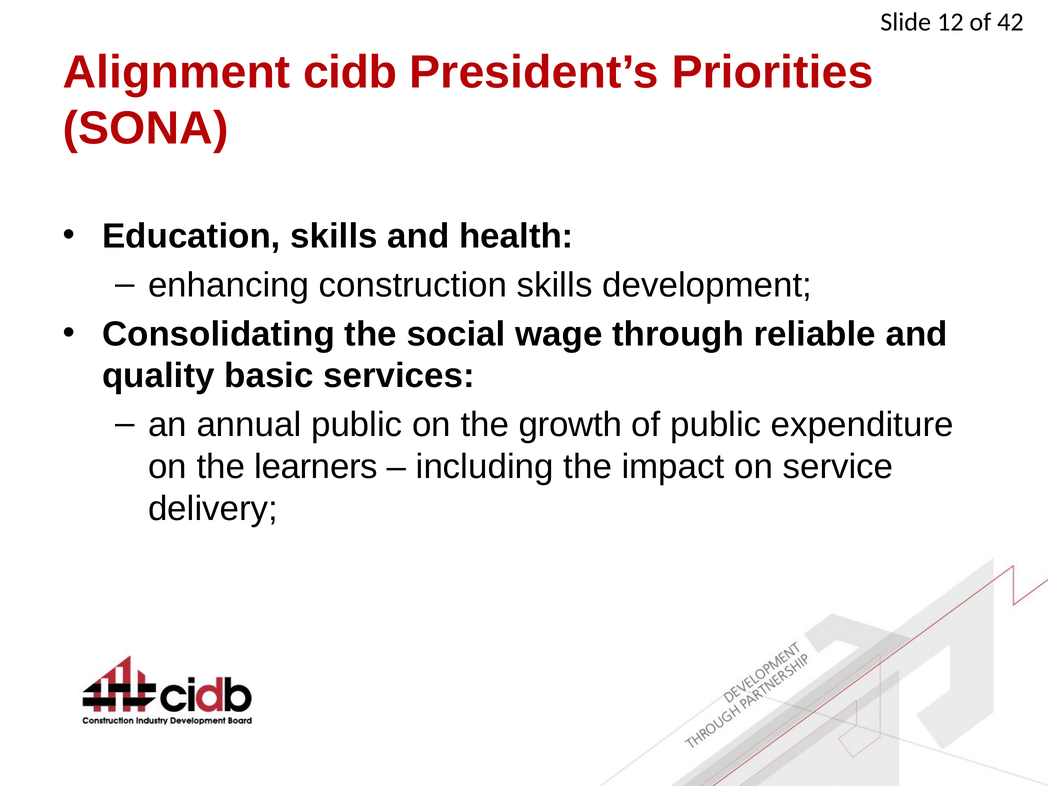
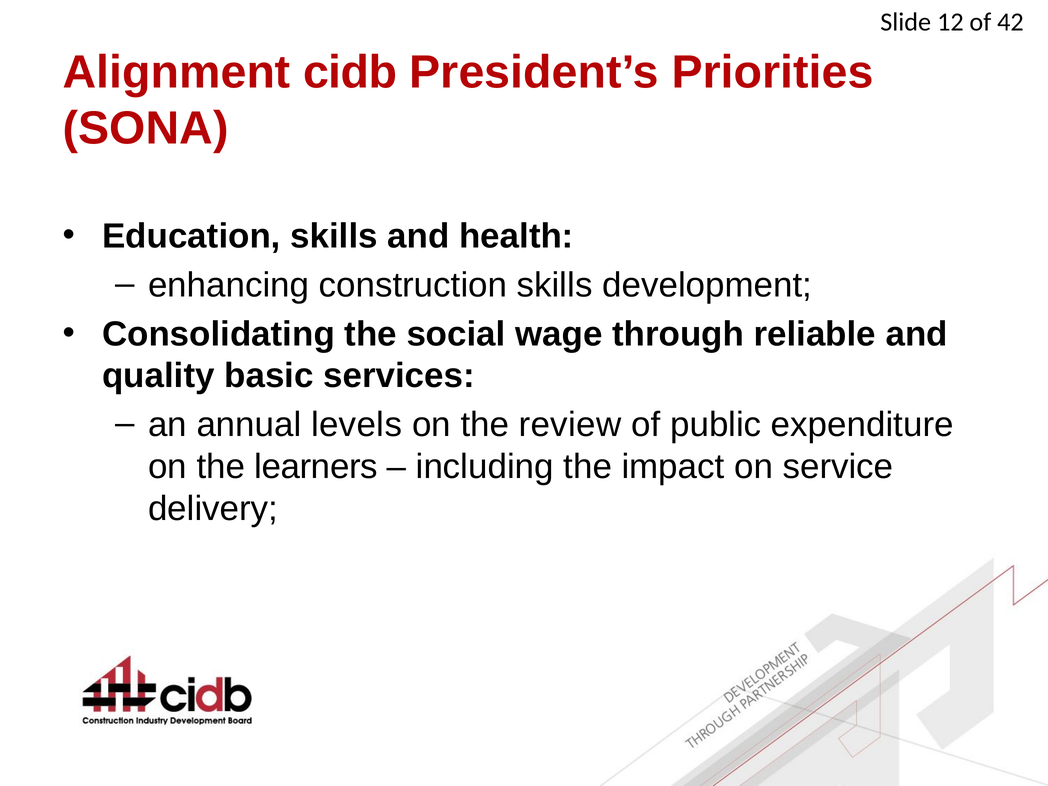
annual public: public -> levels (357, 425)
growth: growth -> review (570, 425)
